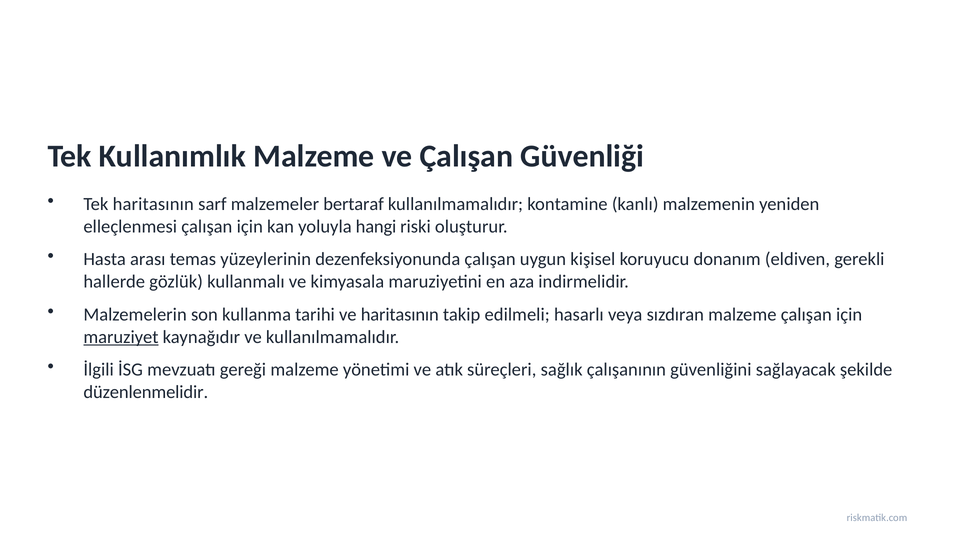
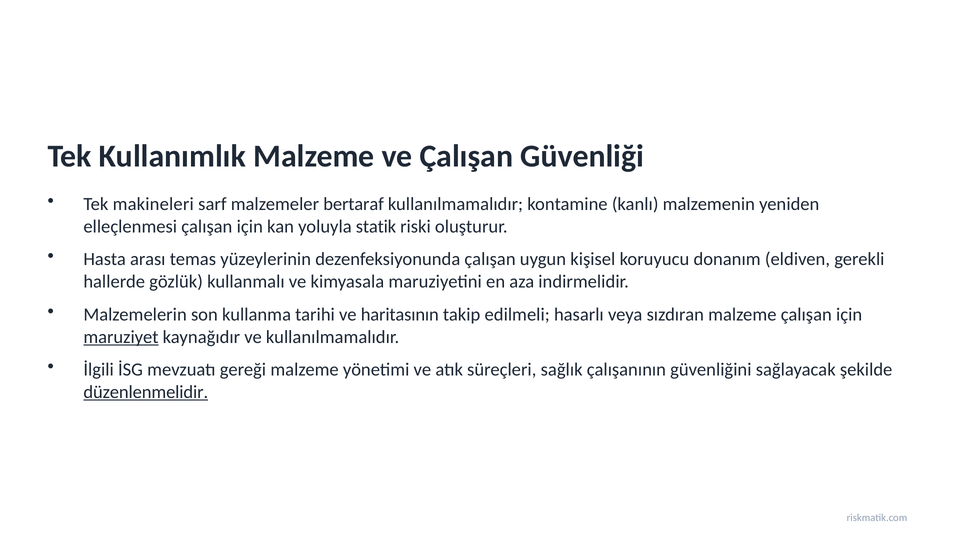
Tek haritasının: haritasının -> makineleri (153, 204)
hangi: hangi -> statik (376, 227)
düzenlenmelidir underline: none -> present (146, 392)
